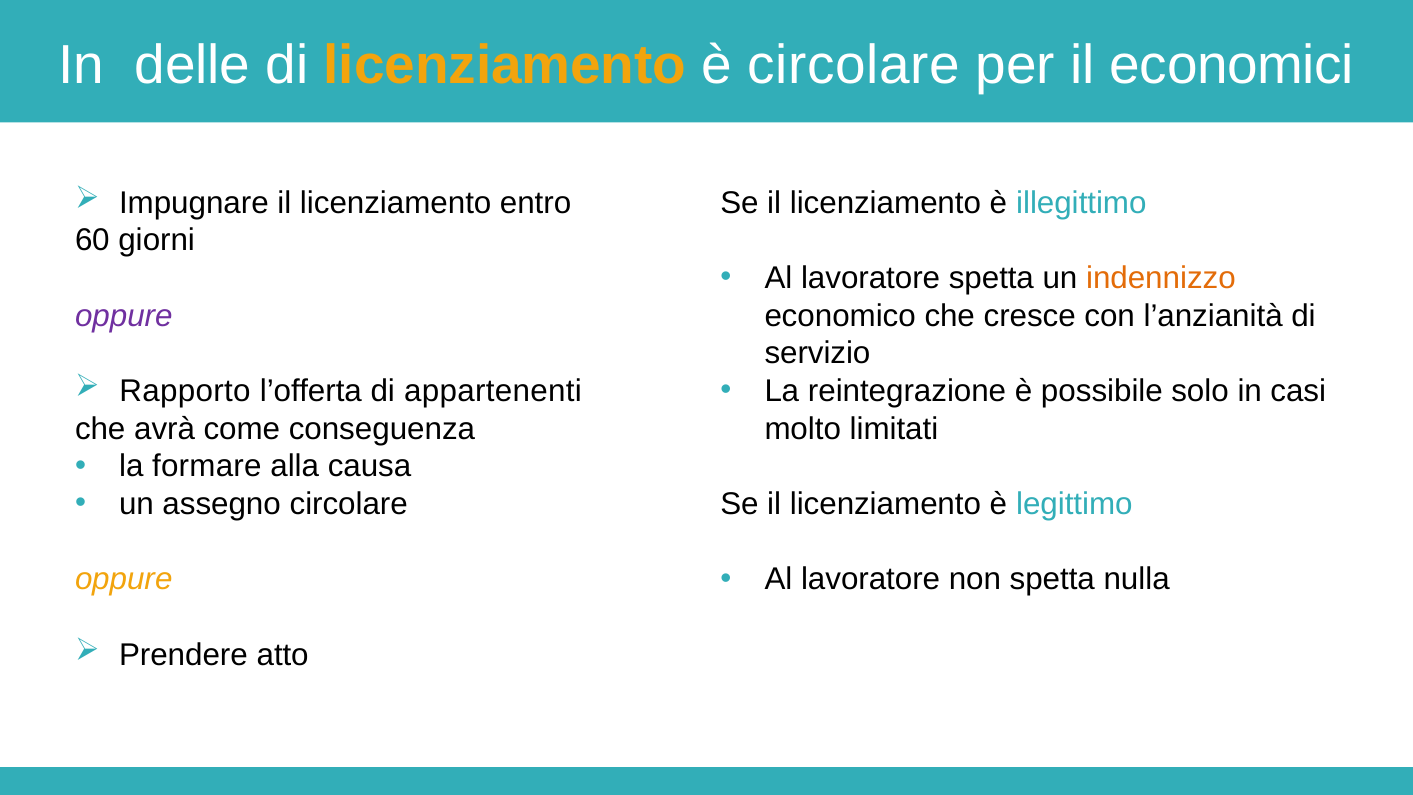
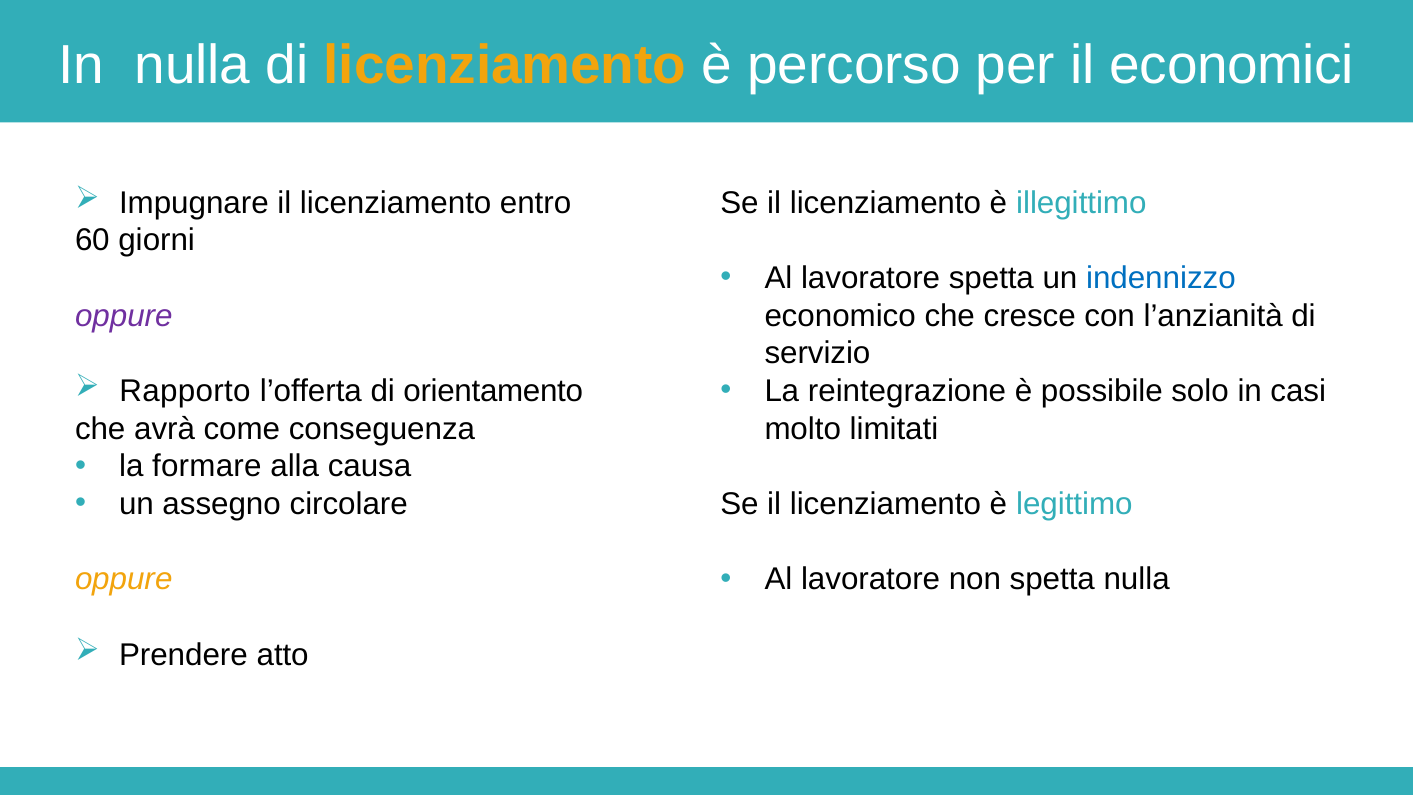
In delle: delle -> nulla (193, 65)
è circolare: circolare -> percorso (854, 65)
indennizzo colour: orange -> blue (1161, 278)
appartenenti: appartenenti -> orientamento (493, 391)
